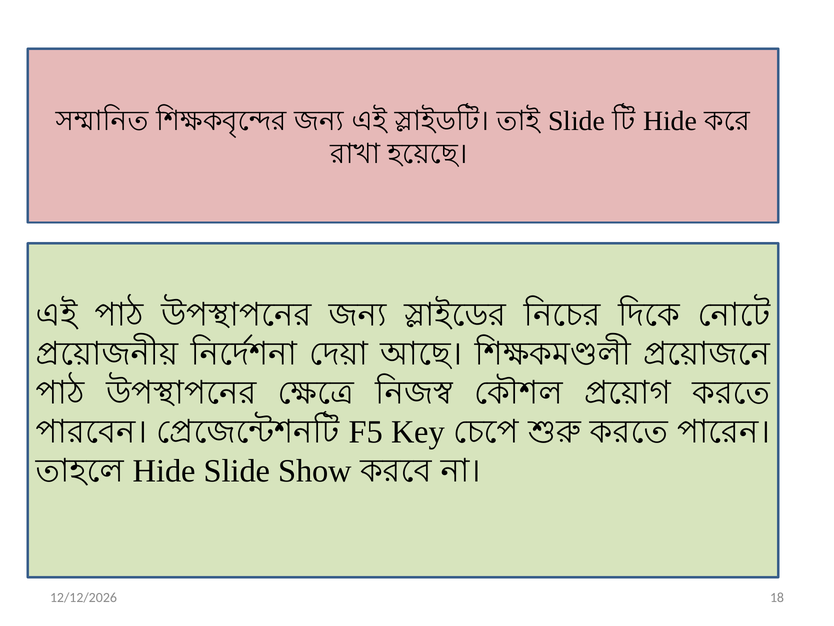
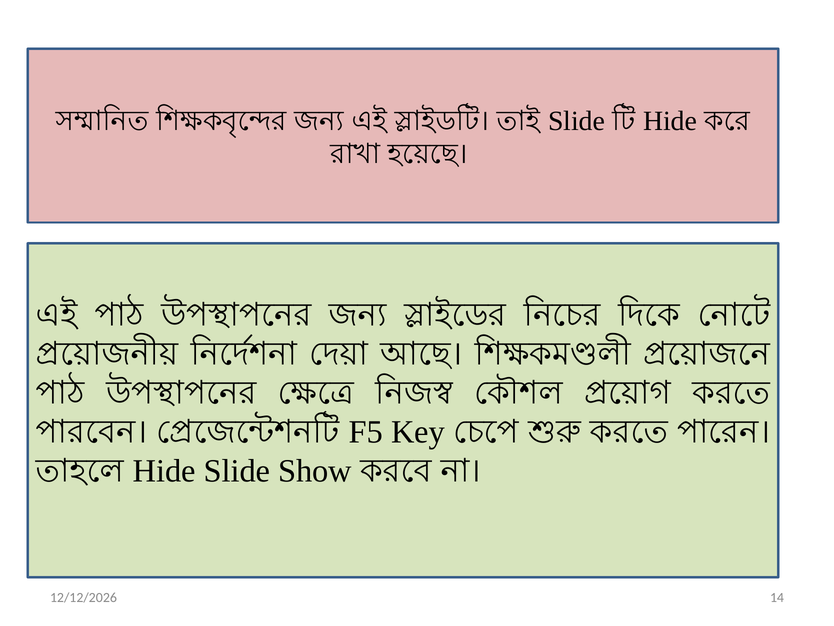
8: 8 -> 4 (781, 597)
